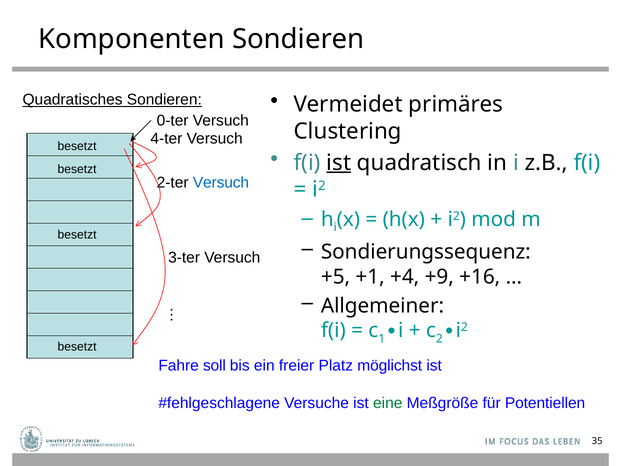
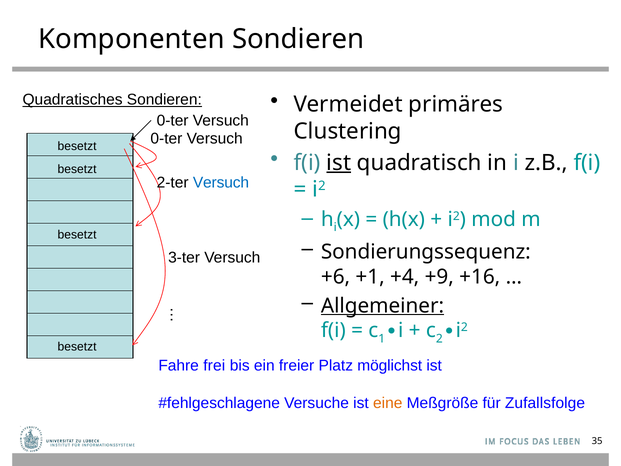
4-ter: 4-ter -> 0-ter (166, 139)
+5: +5 -> +6 (336, 277)
Allgemeiner underline: none -> present (383, 306)
soll: soll -> frei (214, 366)
eine colour: green -> orange (388, 403)
Potentiellen: Potentiellen -> Zufallsfolge (545, 403)
